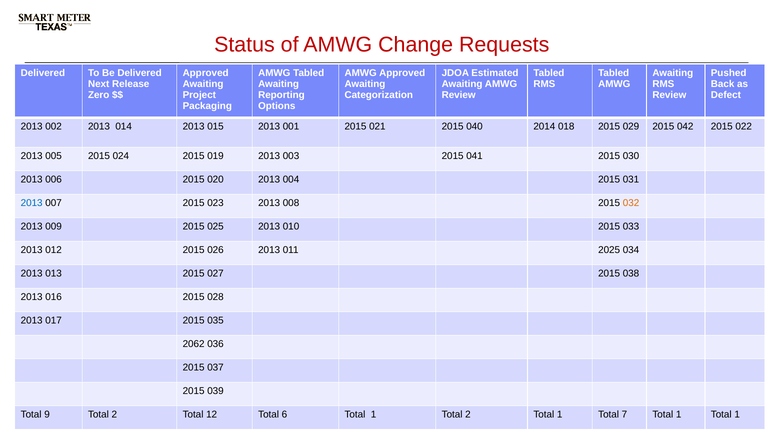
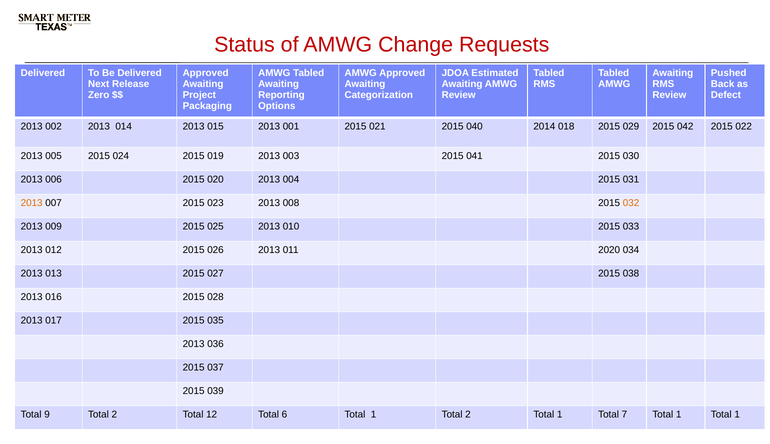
2013 colour: blue -> orange (32, 203)
2025: 2025 -> 2020 (609, 250)
2062: 2062 -> 2013 (194, 344)
